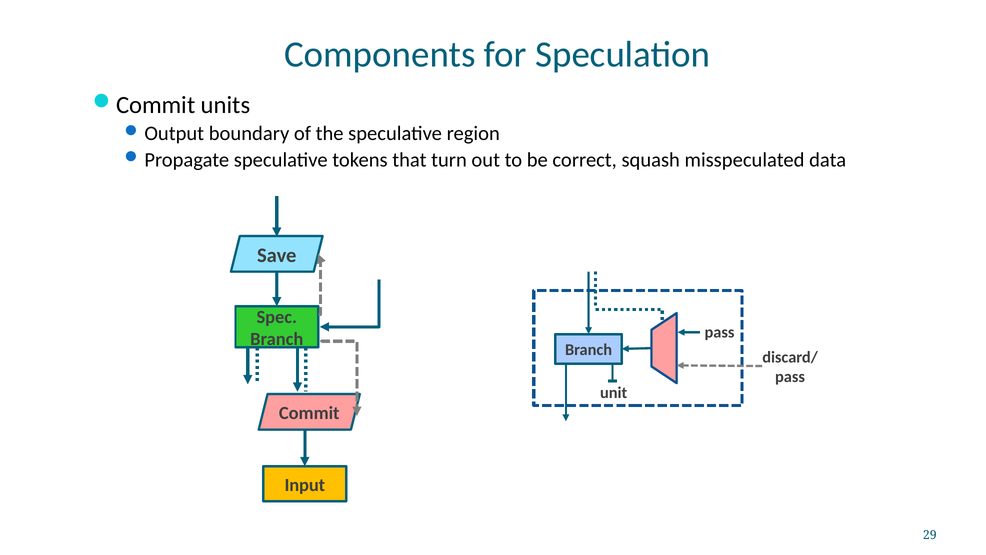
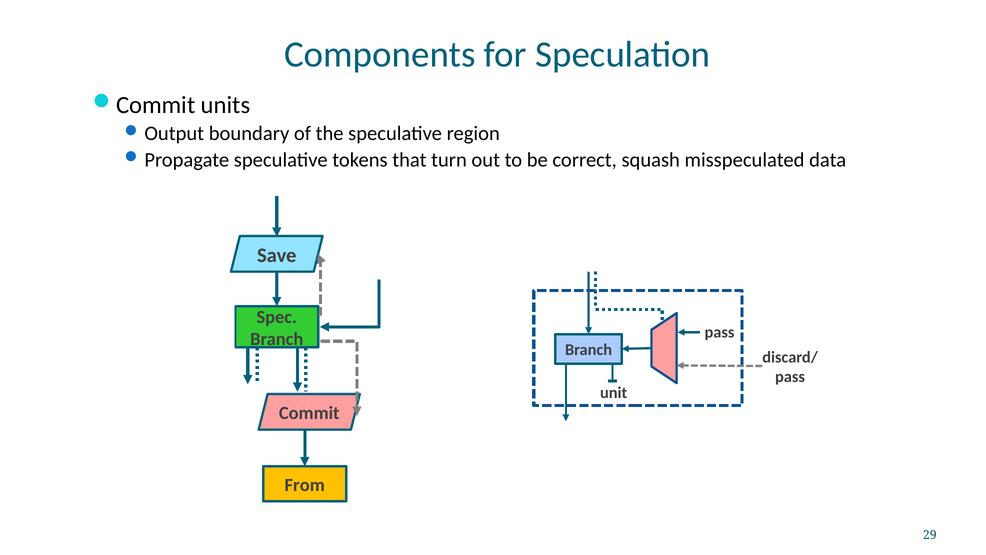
Input: Input -> From (305, 485)
